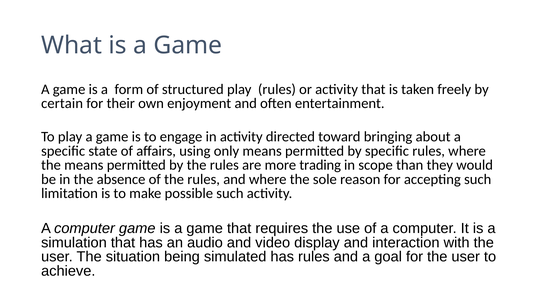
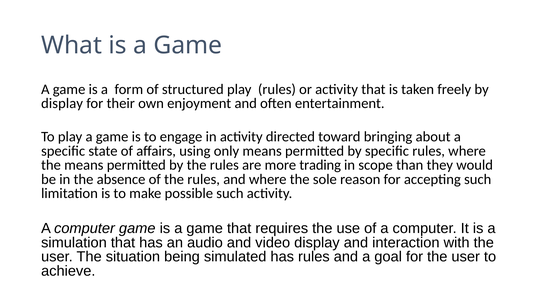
certain: certain -> display (62, 103)
